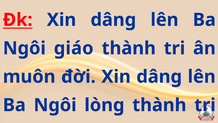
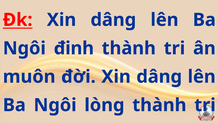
giáo: giáo -> đinh (74, 48)
